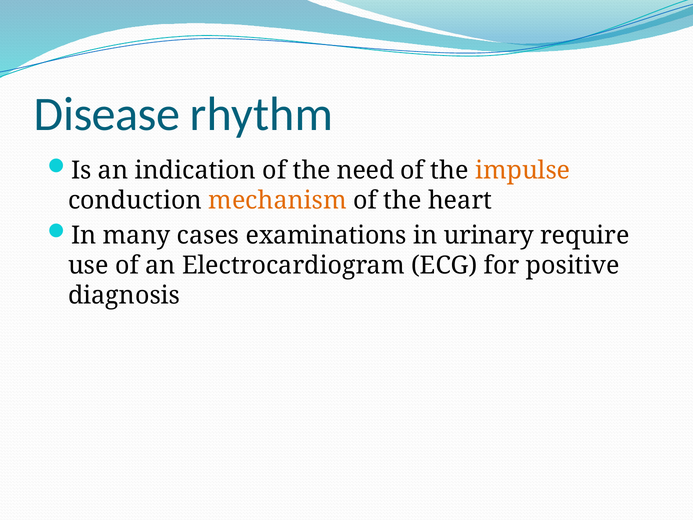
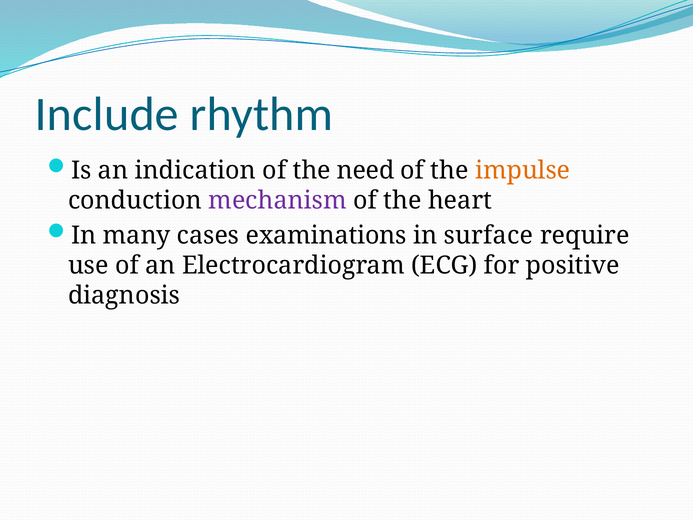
Disease: Disease -> Include (107, 114)
mechanism colour: orange -> purple (278, 200)
urinary: urinary -> surface (488, 235)
